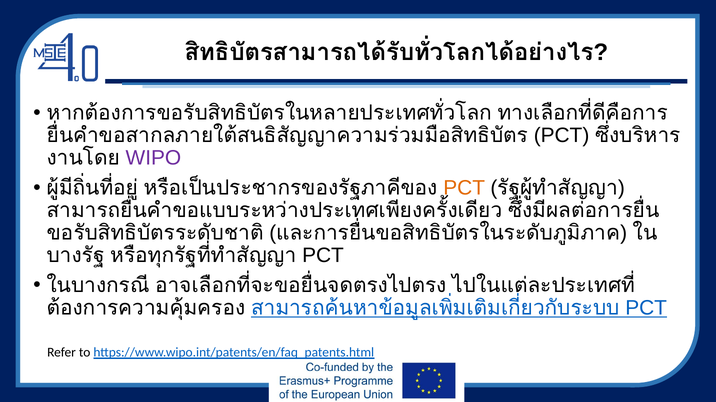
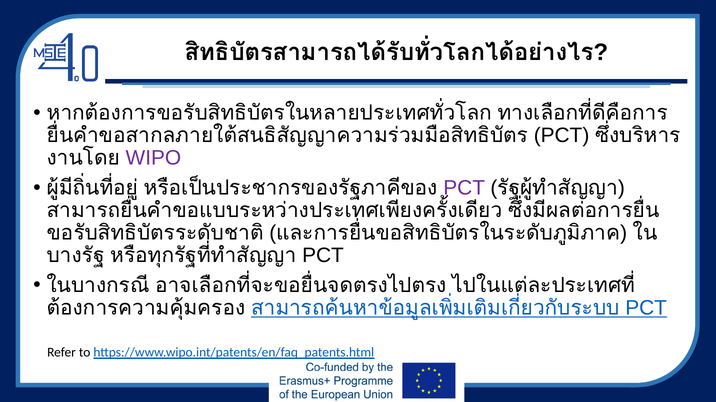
PCT colour: orange -> purple (464, 188)
